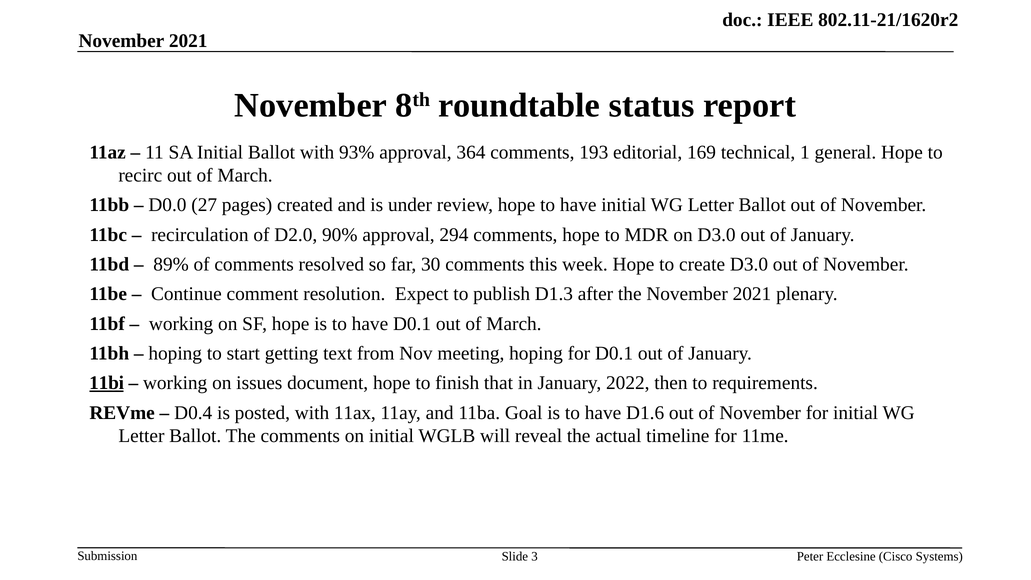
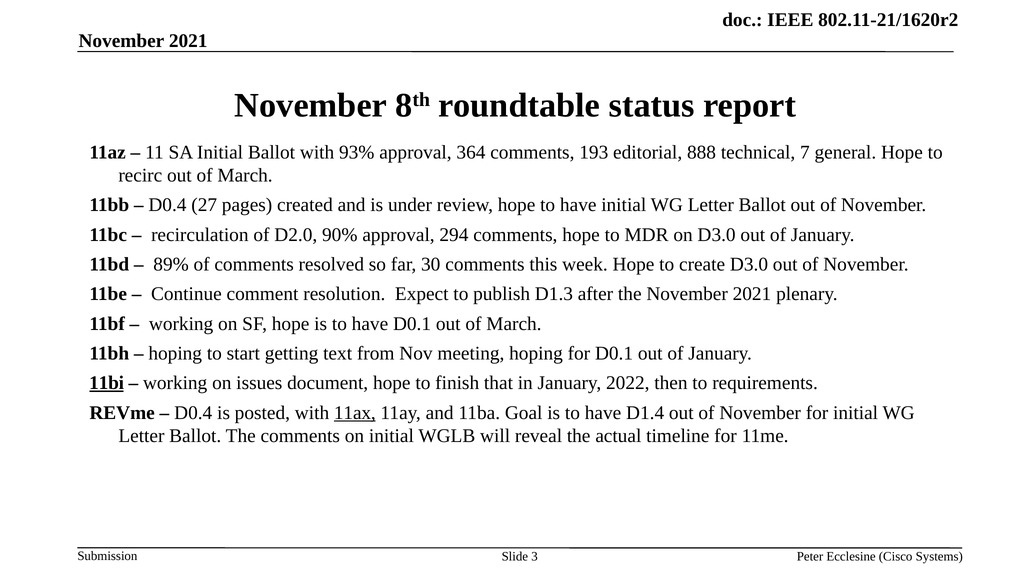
169: 169 -> 888 (702, 152)
1: 1 -> 7 (805, 152)
D0.0: D0.0 -> D0.4 (167, 205)
11ax underline: none -> present (355, 413)
D1.6: D1.6 -> D1.4 (645, 413)
